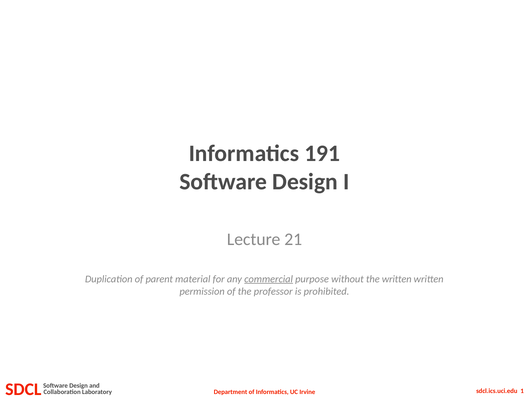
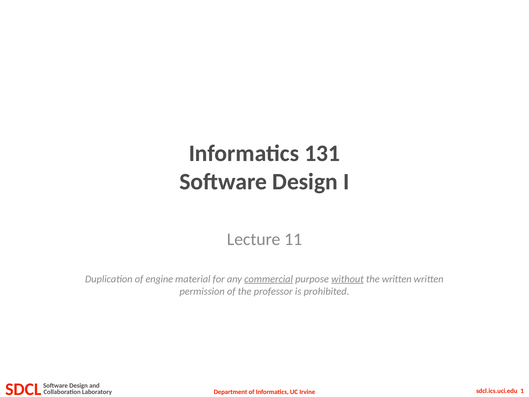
191: 191 -> 131 (322, 153)
21: 21 -> 11 (293, 239)
parent: parent -> engine (159, 279)
without underline: none -> present (347, 279)
